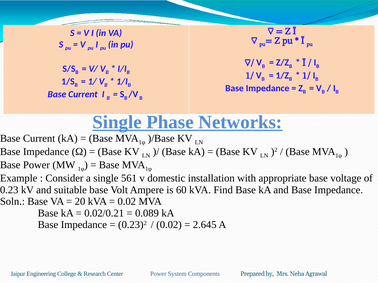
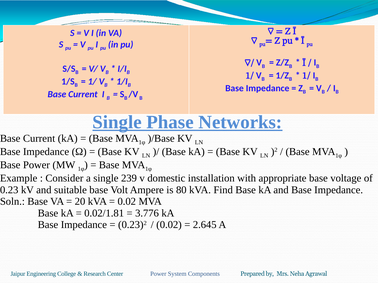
561: 561 -> 239 (129, 179)
60: 60 -> 80 (181, 190)
0.02/0.21: 0.02/0.21 -> 0.02/1.81 (104, 213)
0.089: 0.089 -> 3.776 (147, 213)
